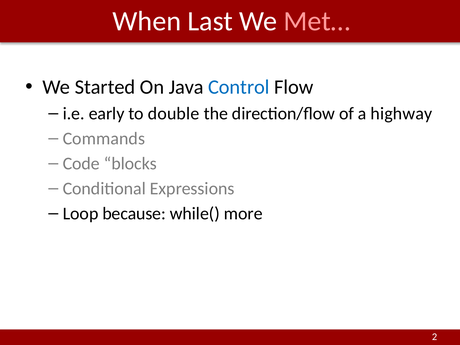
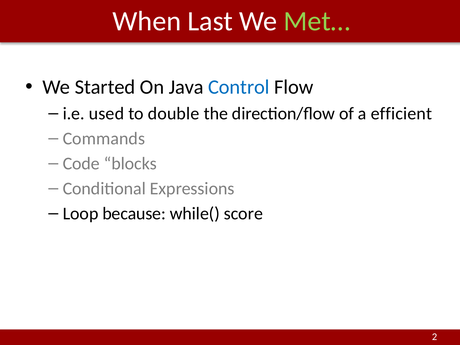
Met… colour: pink -> light green (317, 21)
early: early -> used (106, 114)
highway: highway -> efficient (401, 114)
more: more -> score (243, 214)
